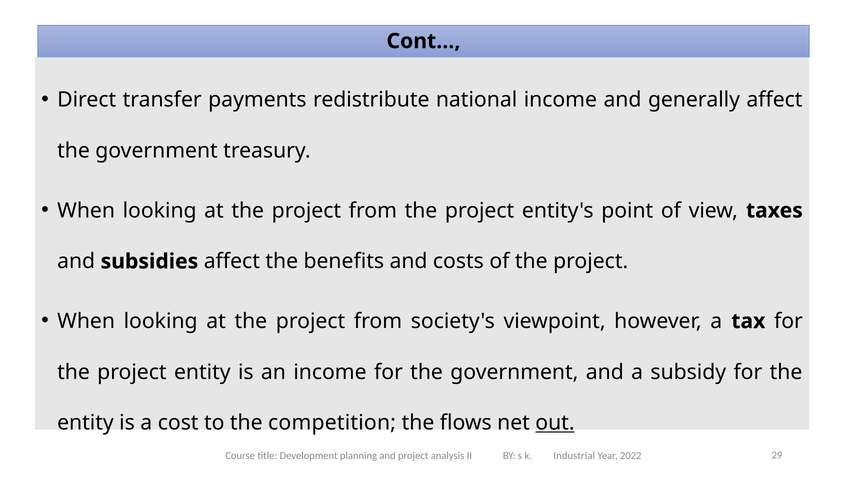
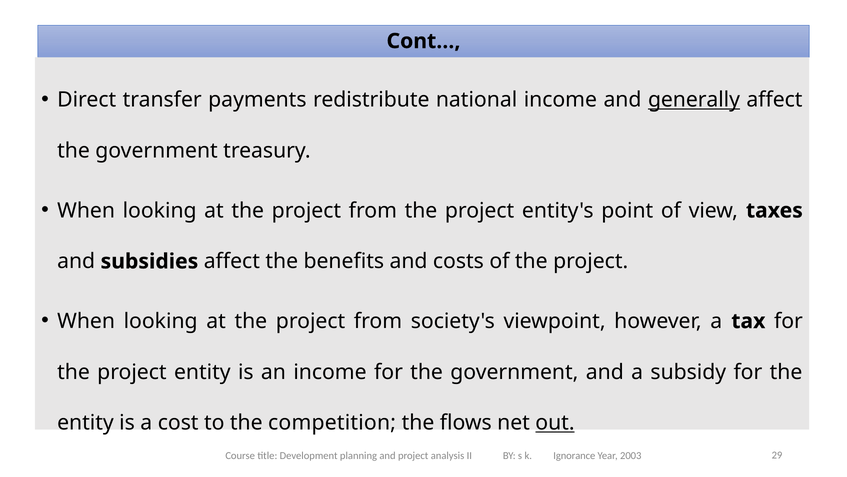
generally underline: none -> present (694, 100)
Industrial: Industrial -> Ignorance (574, 455)
2022: 2022 -> 2003 (631, 455)
